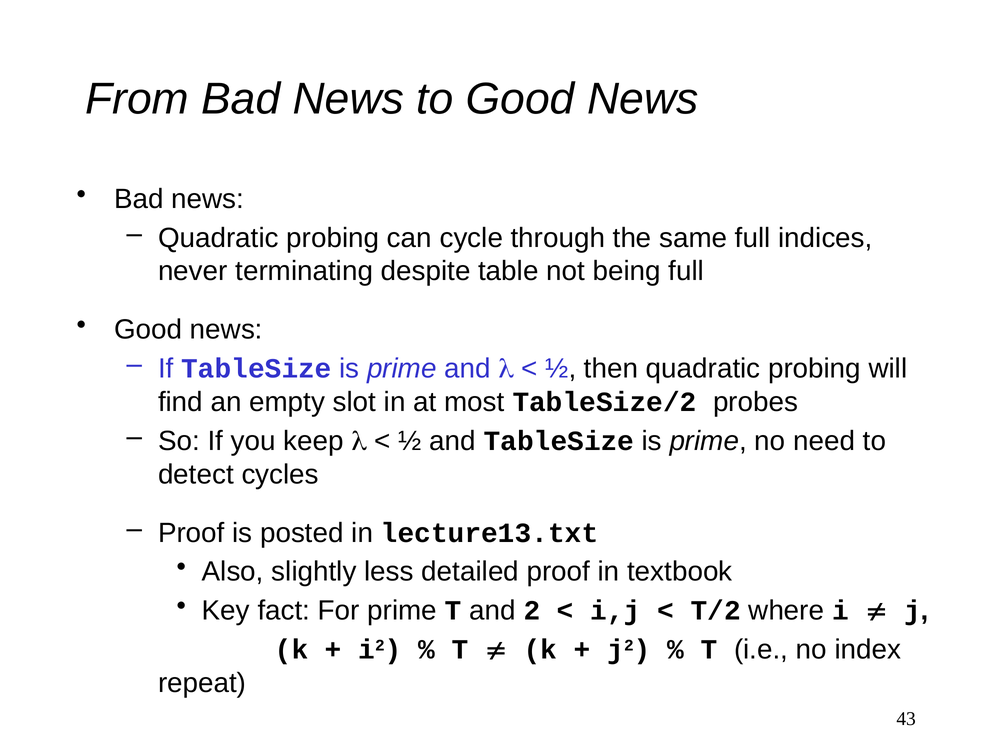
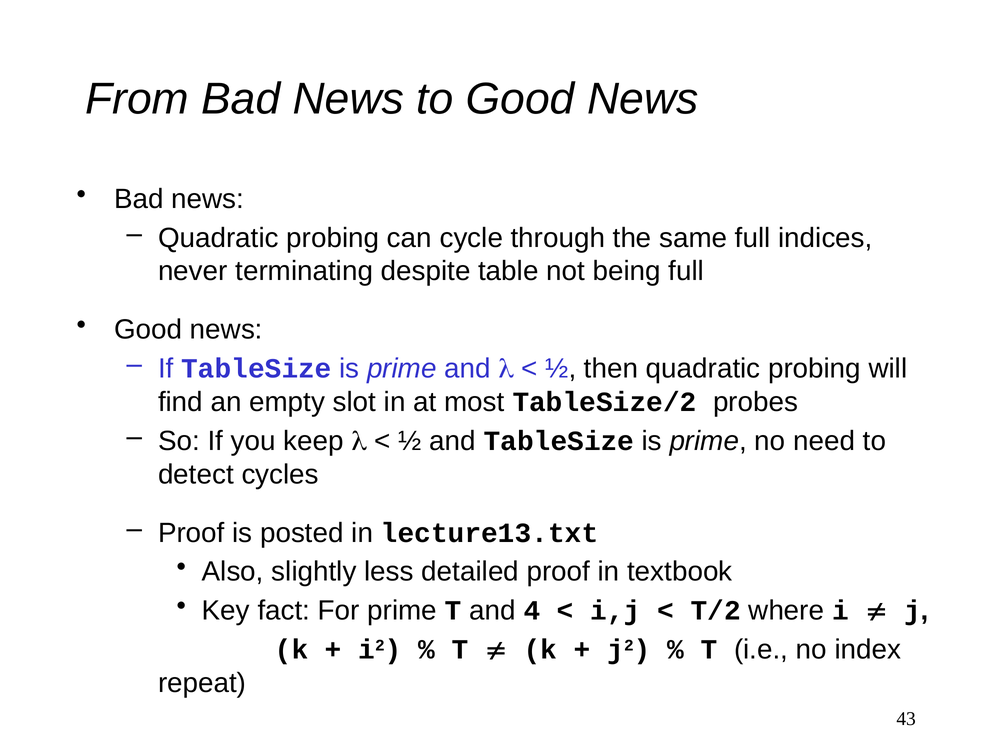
2: 2 -> 4 (532, 611)
